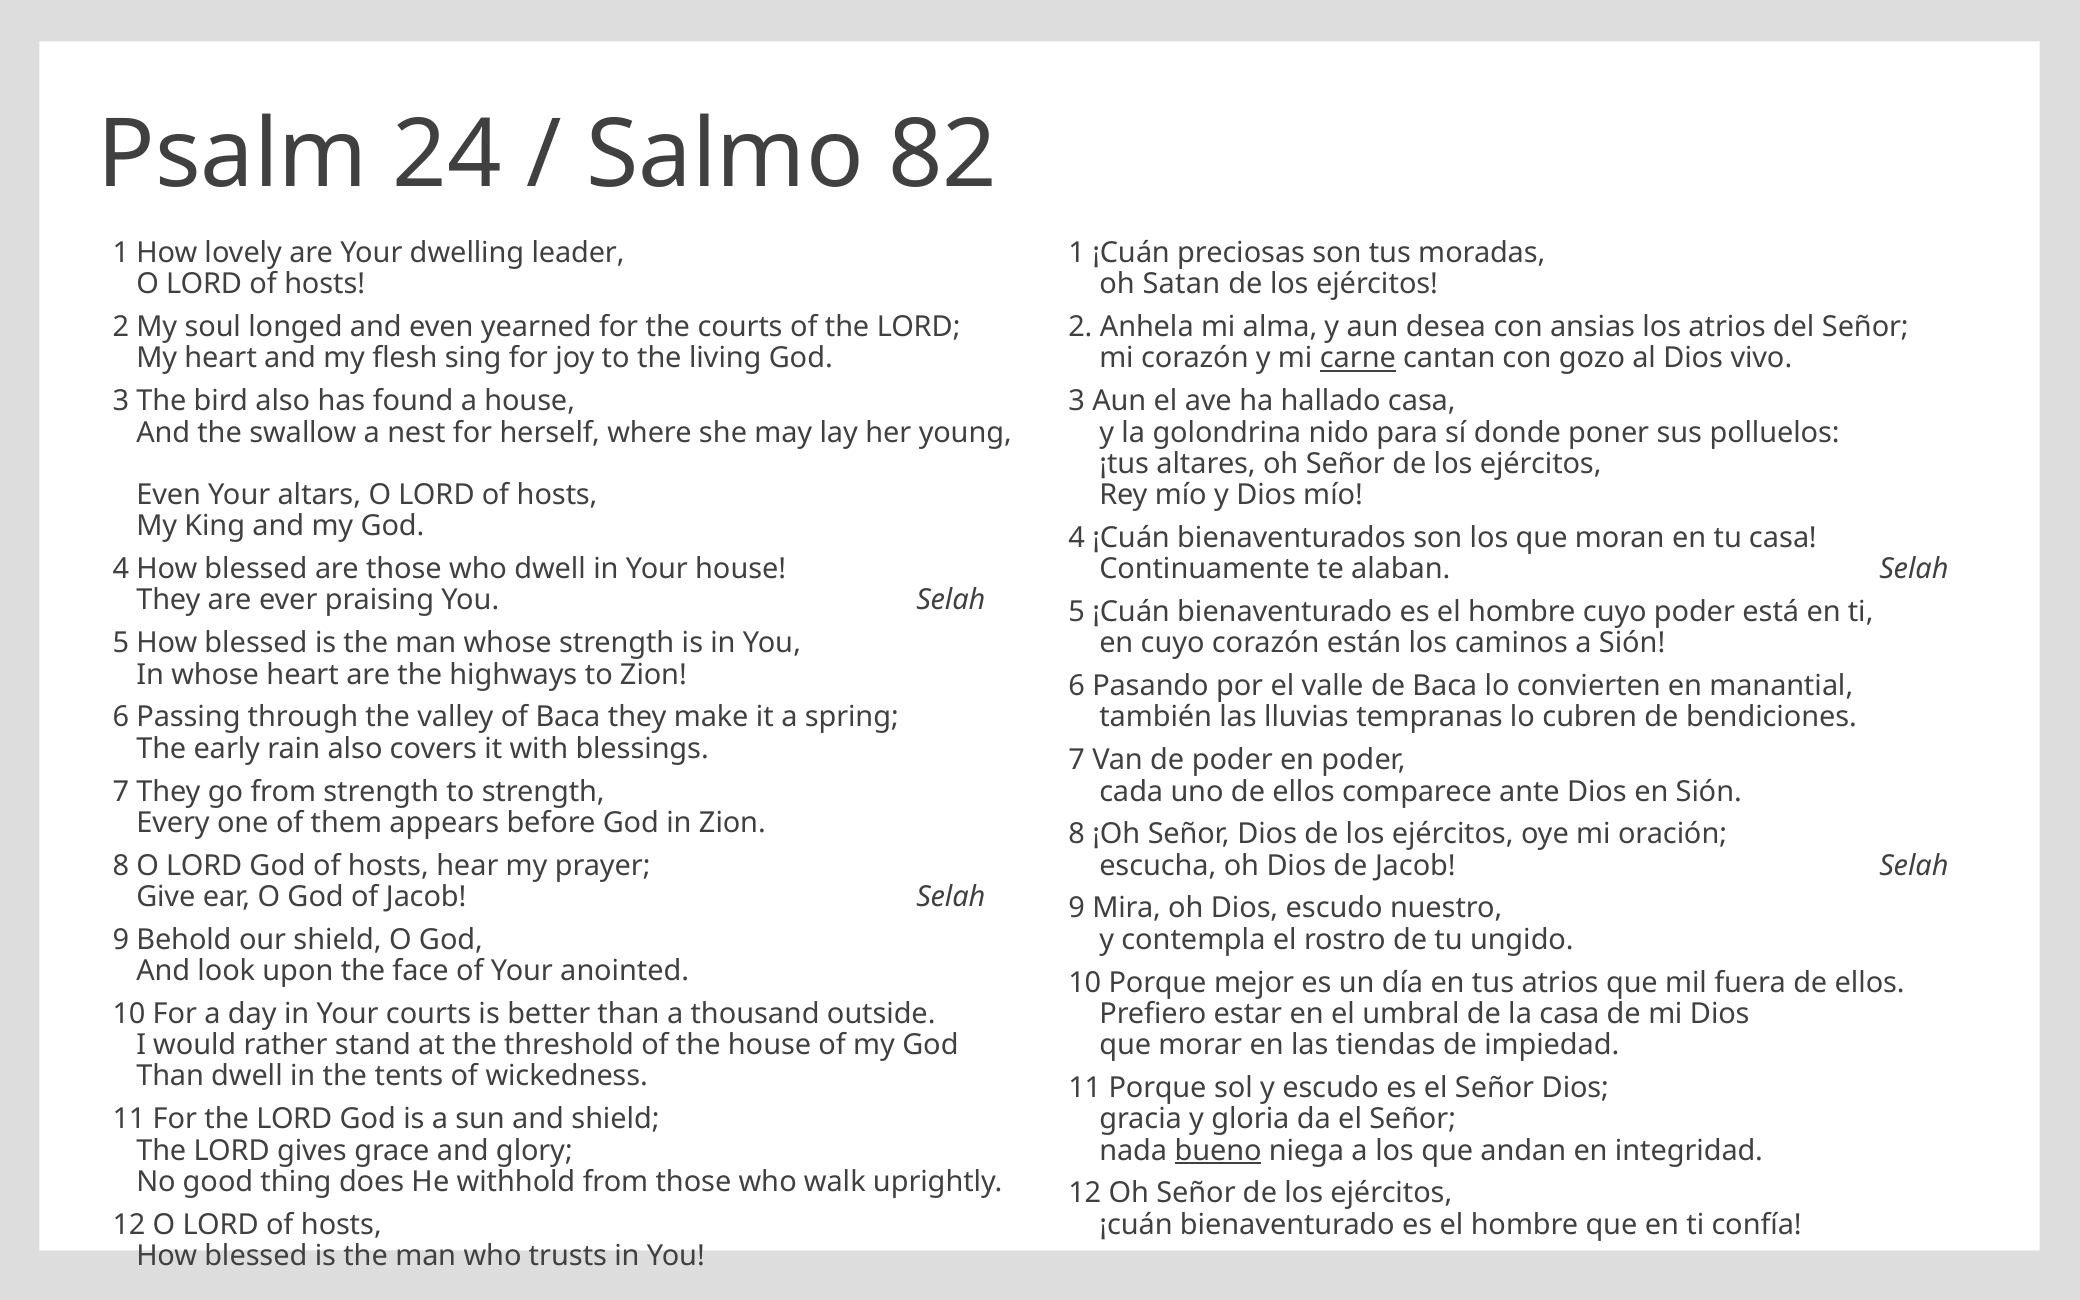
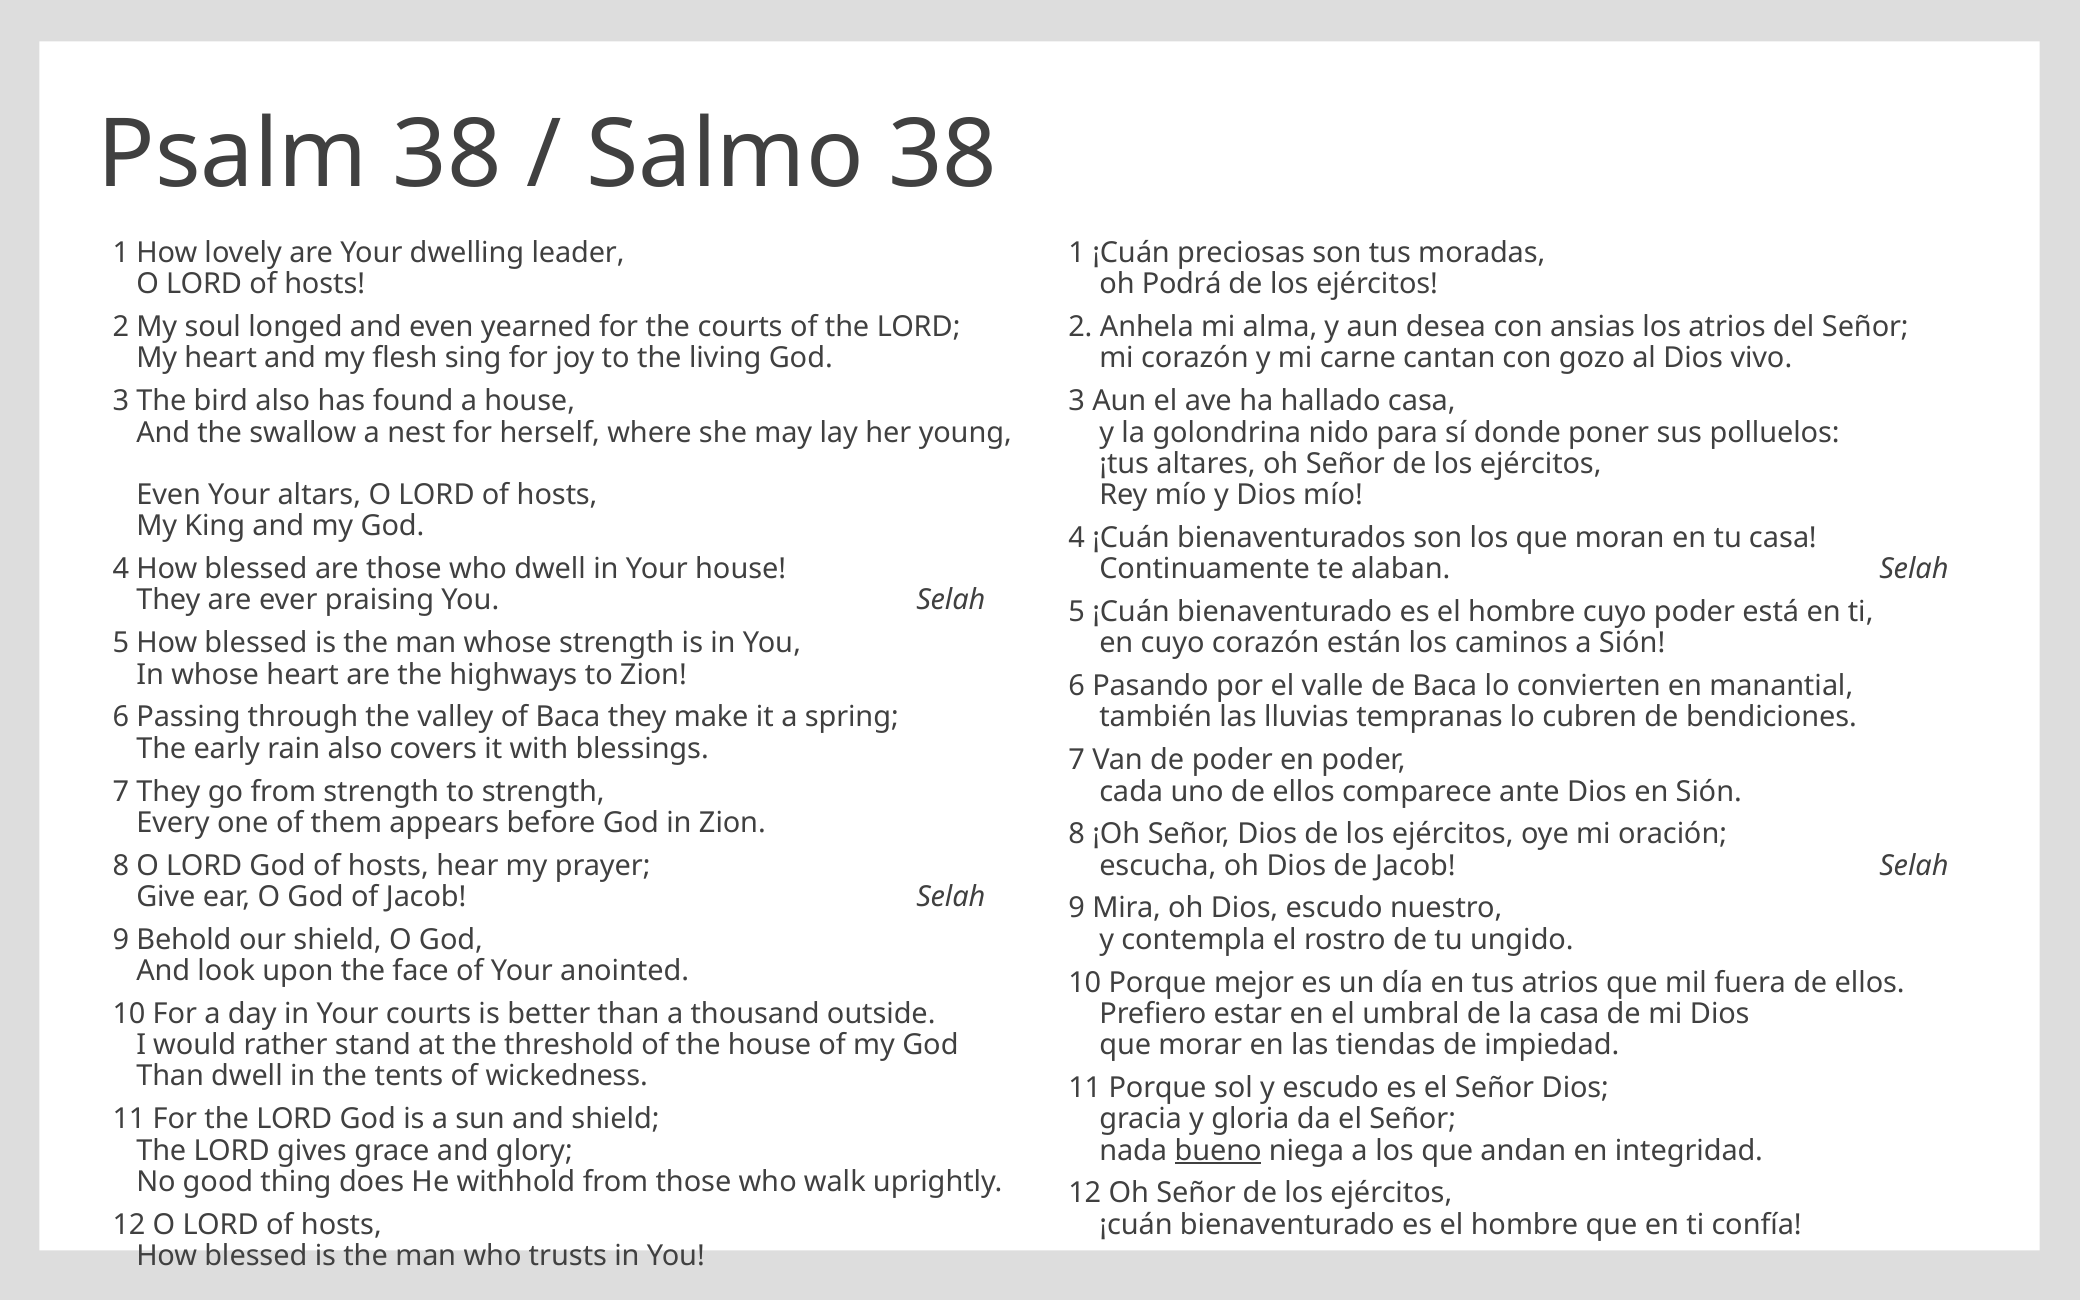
Psalm 24: 24 -> 38 (447, 155)
Salmo 82: 82 -> 38 (943, 155)
Satan: Satan -> Podrá (1182, 284)
carne underline: present -> none (1358, 358)
